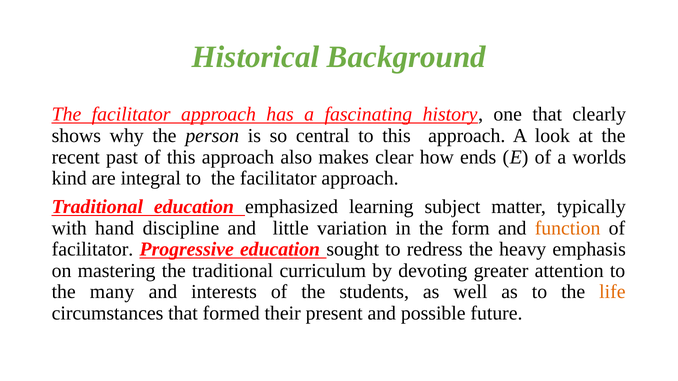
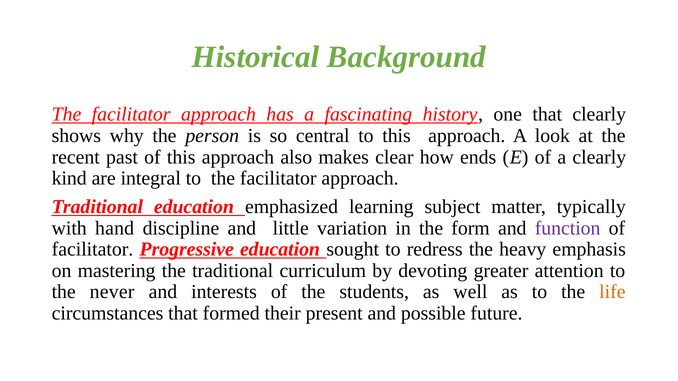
a worlds: worlds -> clearly (599, 157)
function colour: orange -> purple (568, 228)
many: many -> never (112, 292)
